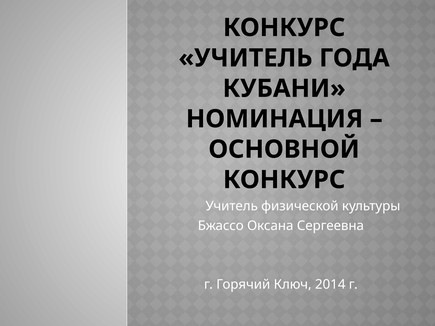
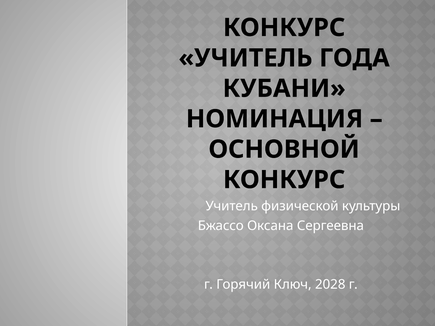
2014: 2014 -> 2028 (330, 285)
